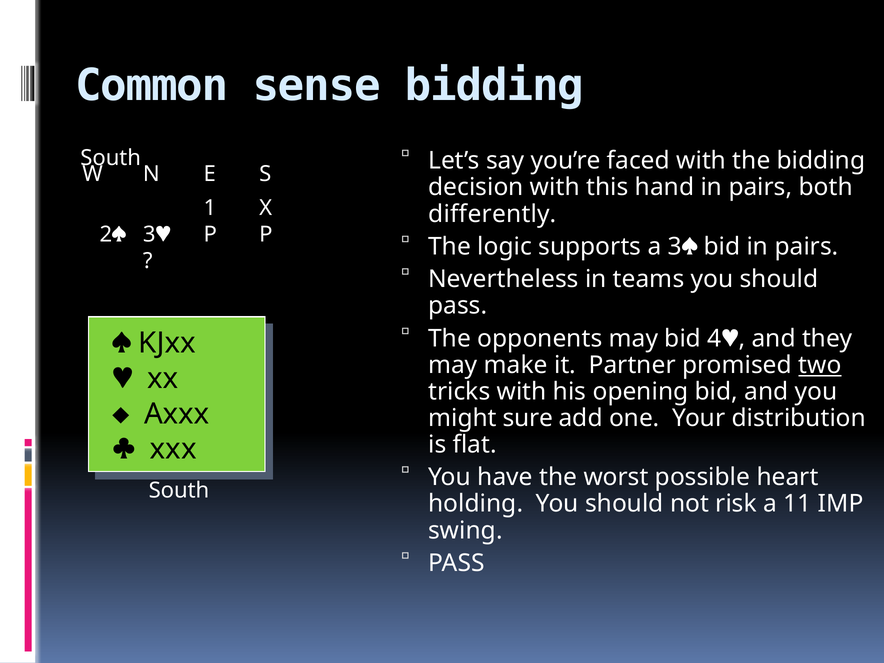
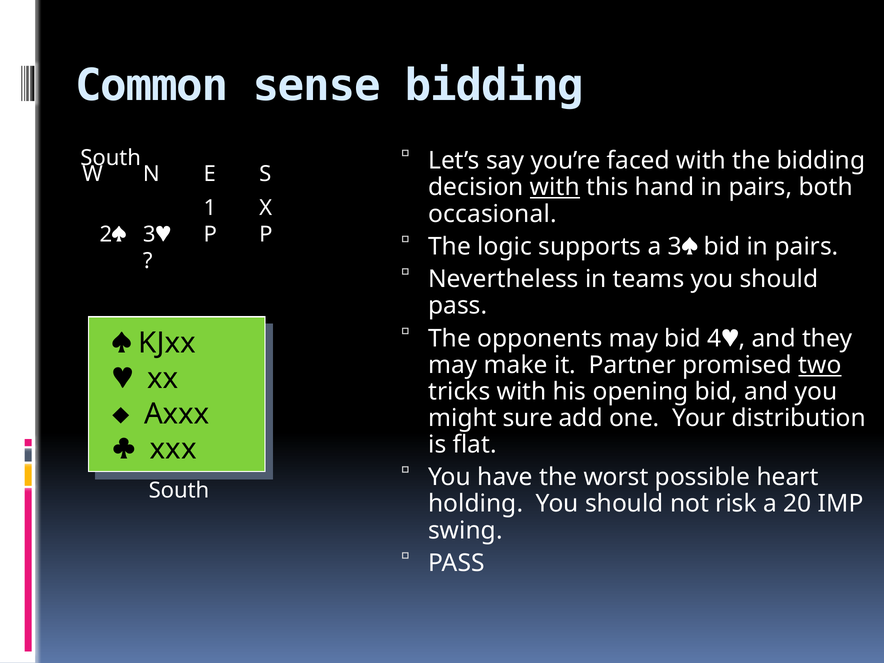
with underline: none -> present (555, 187)
differently: differently -> occasional (492, 214)
11: 11 -> 20 (797, 504)
